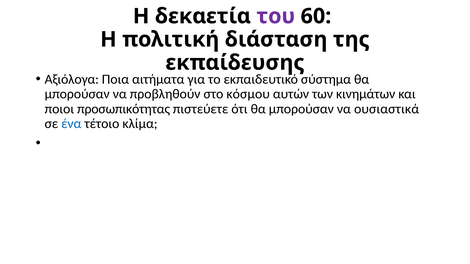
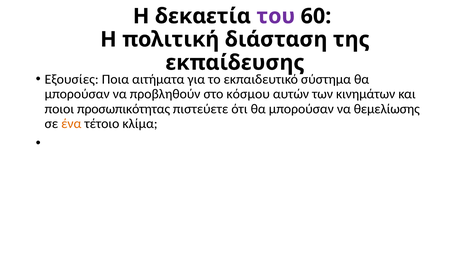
Αξιόλογα: Αξιόλογα -> Εξουσίες (72, 79)
ουσιαστικά: ουσιαστικά -> θεμελίωσης (387, 109)
ένα colour: blue -> orange (71, 124)
